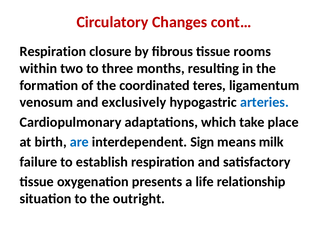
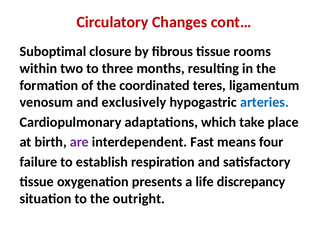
Respiration: Respiration -> Suboptimal (53, 51)
are colour: blue -> purple (79, 142)
Sign: Sign -> Fast (202, 142)
milk: milk -> four (271, 142)
relationship: relationship -> discrepancy (251, 182)
